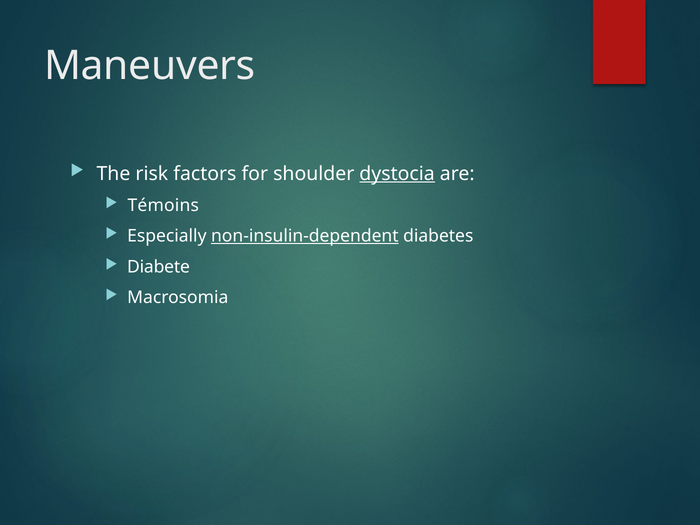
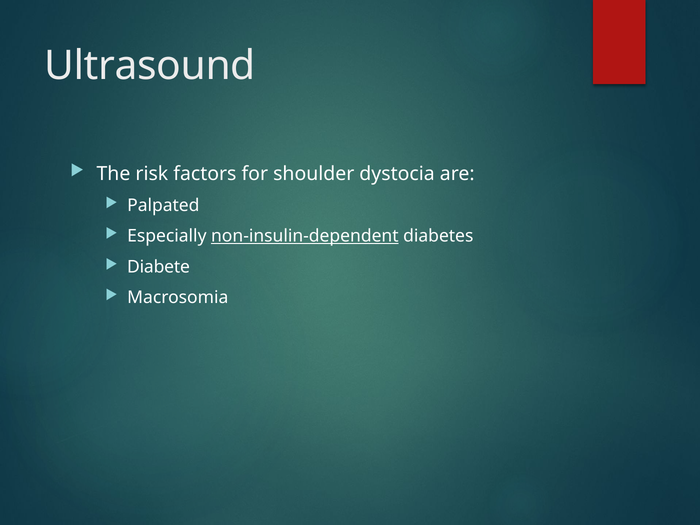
Maneuvers: Maneuvers -> Ultrasound (150, 66)
dystocia underline: present -> none (397, 174)
Témoins: Témoins -> Palpated (163, 205)
